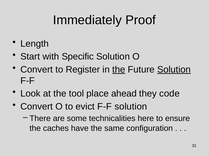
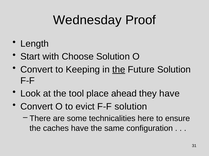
Immediately: Immediately -> Wednesday (87, 20)
Specific: Specific -> Choose (78, 57)
Register: Register -> Keeping (83, 70)
Solution underline: present -> none (174, 70)
they code: code -> have (169, 94)
